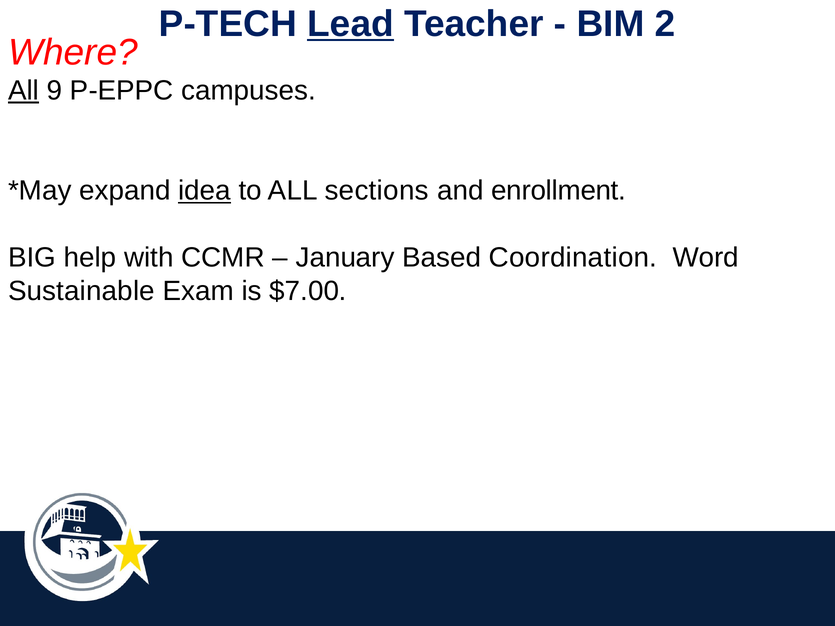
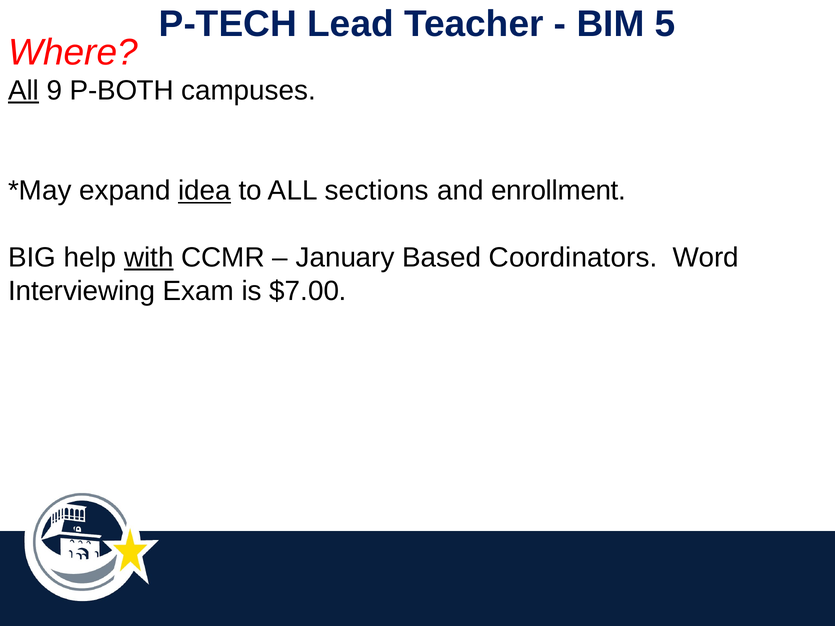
Lead underline: present -> none (351, 24)
2: 2 -> 5 (665, 24)
P-EPPC: P-EPPC -> P-BOTH (122, 91)
with underline: none -> present (149, 258)
Coordination: Coordination -> Coordinators (573, 258)
Sustainable: Sustainable -> Interviewing (82, 291)
